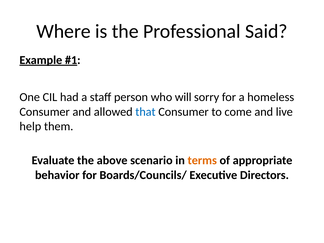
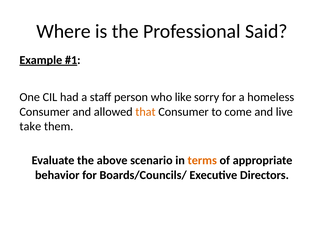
will: will -> like (183, 97)
that colour: blue -> orange (145, 112)
help: help -> take (30, 126)
